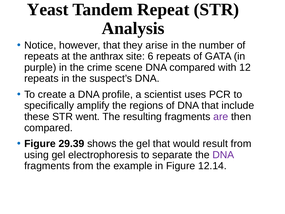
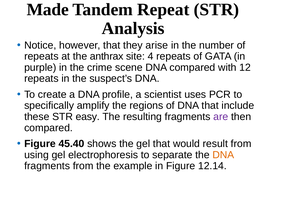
Yeast: Yeast -> Made (48, 10)
6: 6 -> 4 (151, 56)
went: went -> easy (88, 117)
29.39: 29.39 -> 45.40 (71, 144)
DNA colour: purple -> orange (223, 155)
